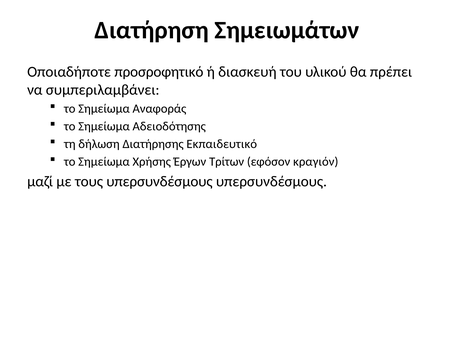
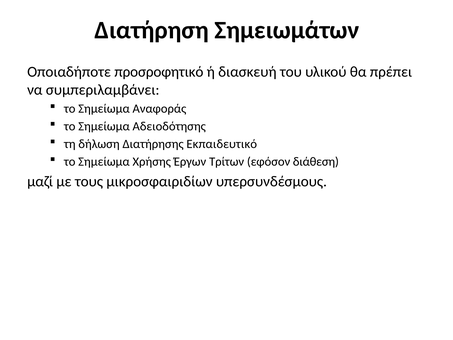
κραγιόν: κραγιόν -> διάθεση (316, 162)
τους υπερσυνδέσμους: υπερσυνδέσμους -> μικροσφαιριδίων (159, 181)
